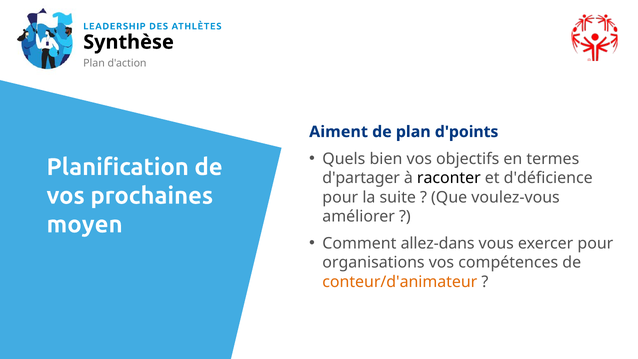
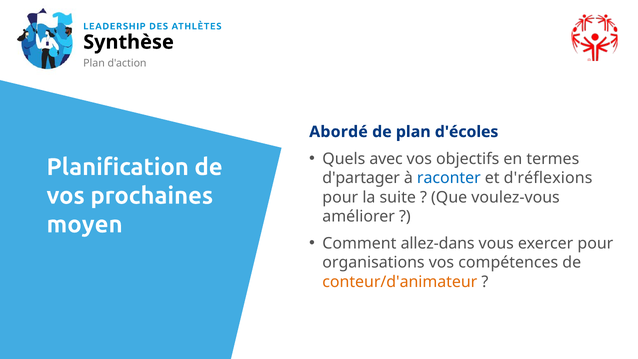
Aiment: Aiment -> Abordé (339, 132)
d'points: d'points -> d'écoles (467, 132)
bien: bien -> avec (386, 159)
raconter colour: black -> blue (449, 178)
d'déficience: d'déficience -> d'réflexions (548, 178)
